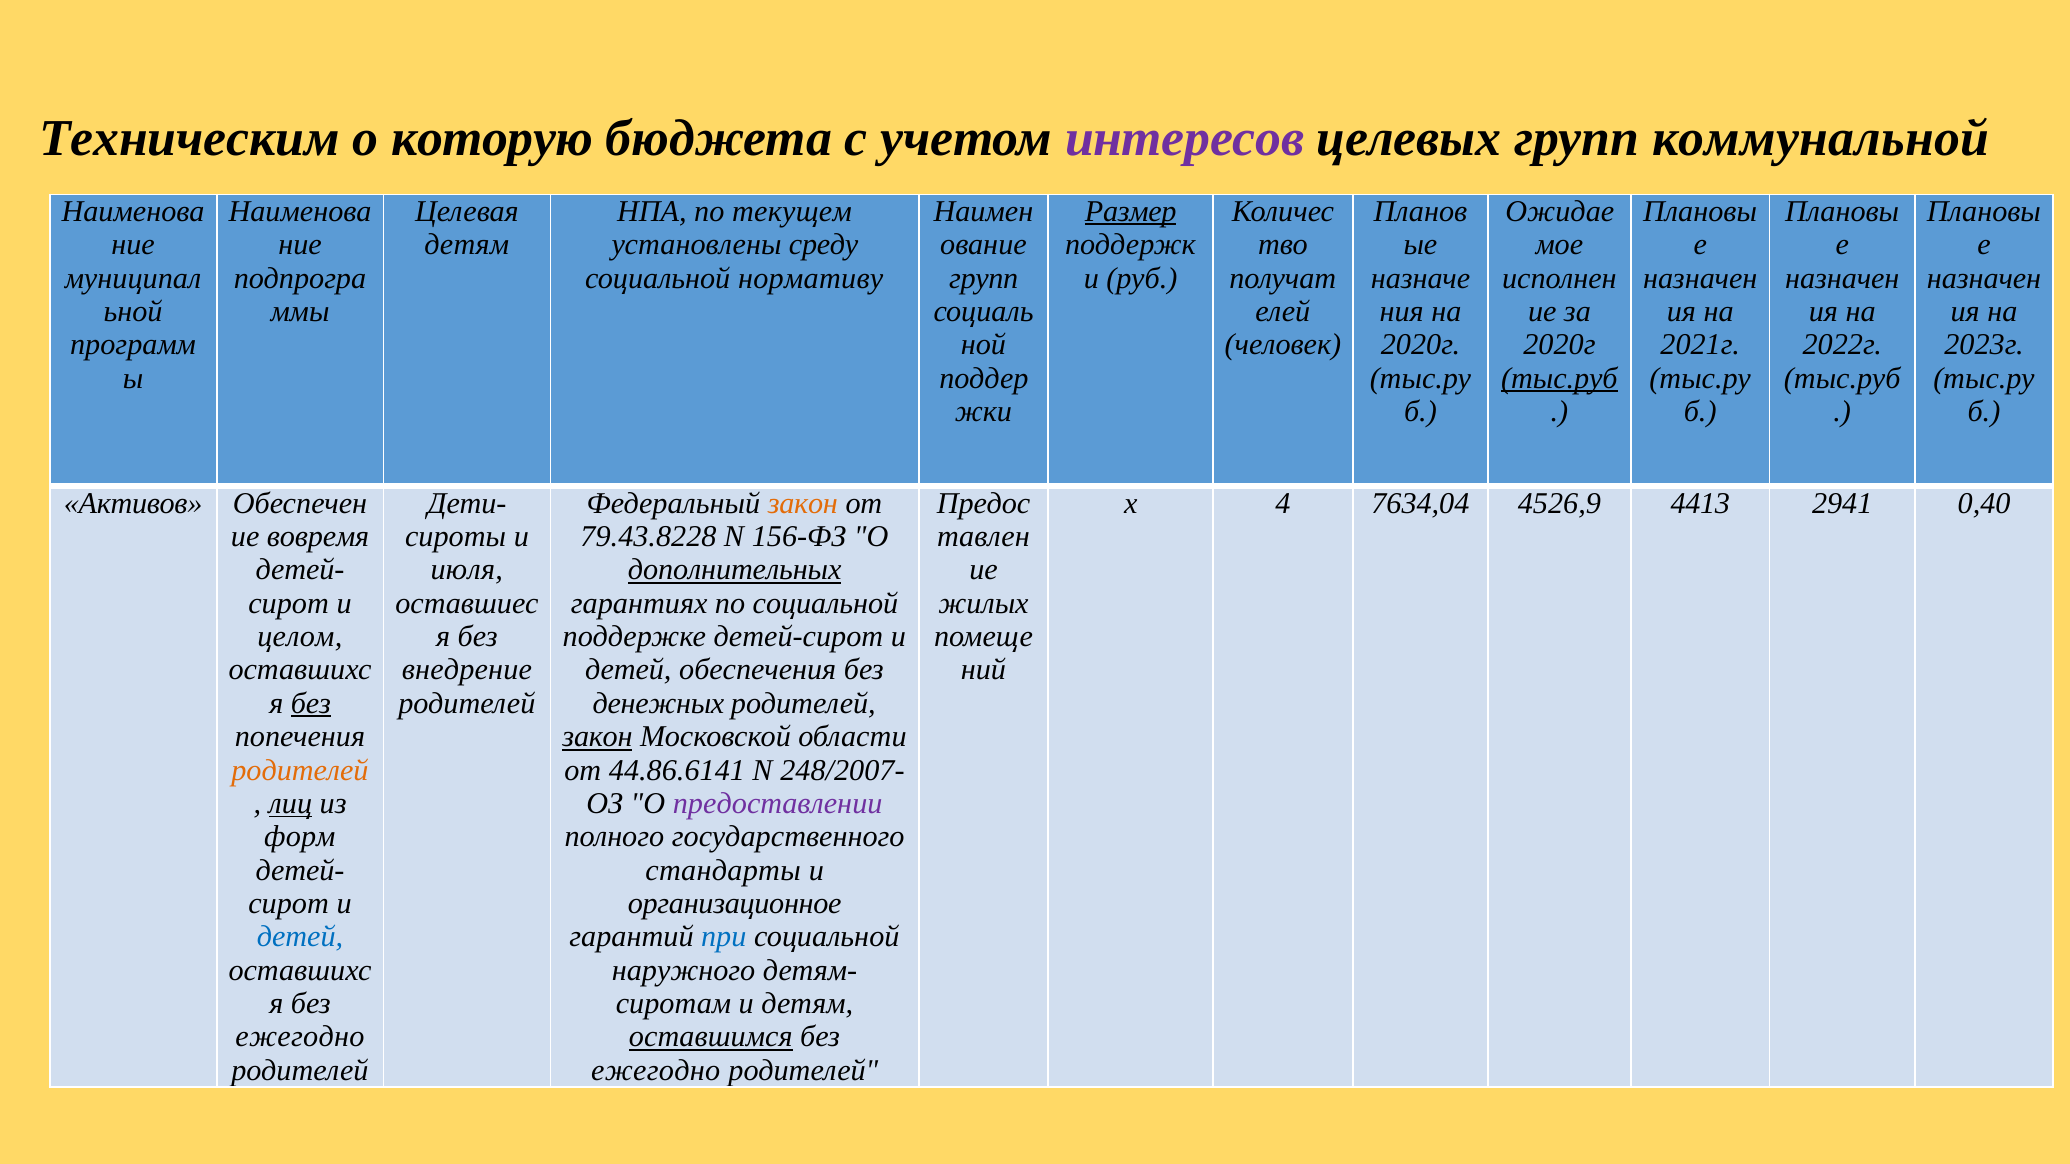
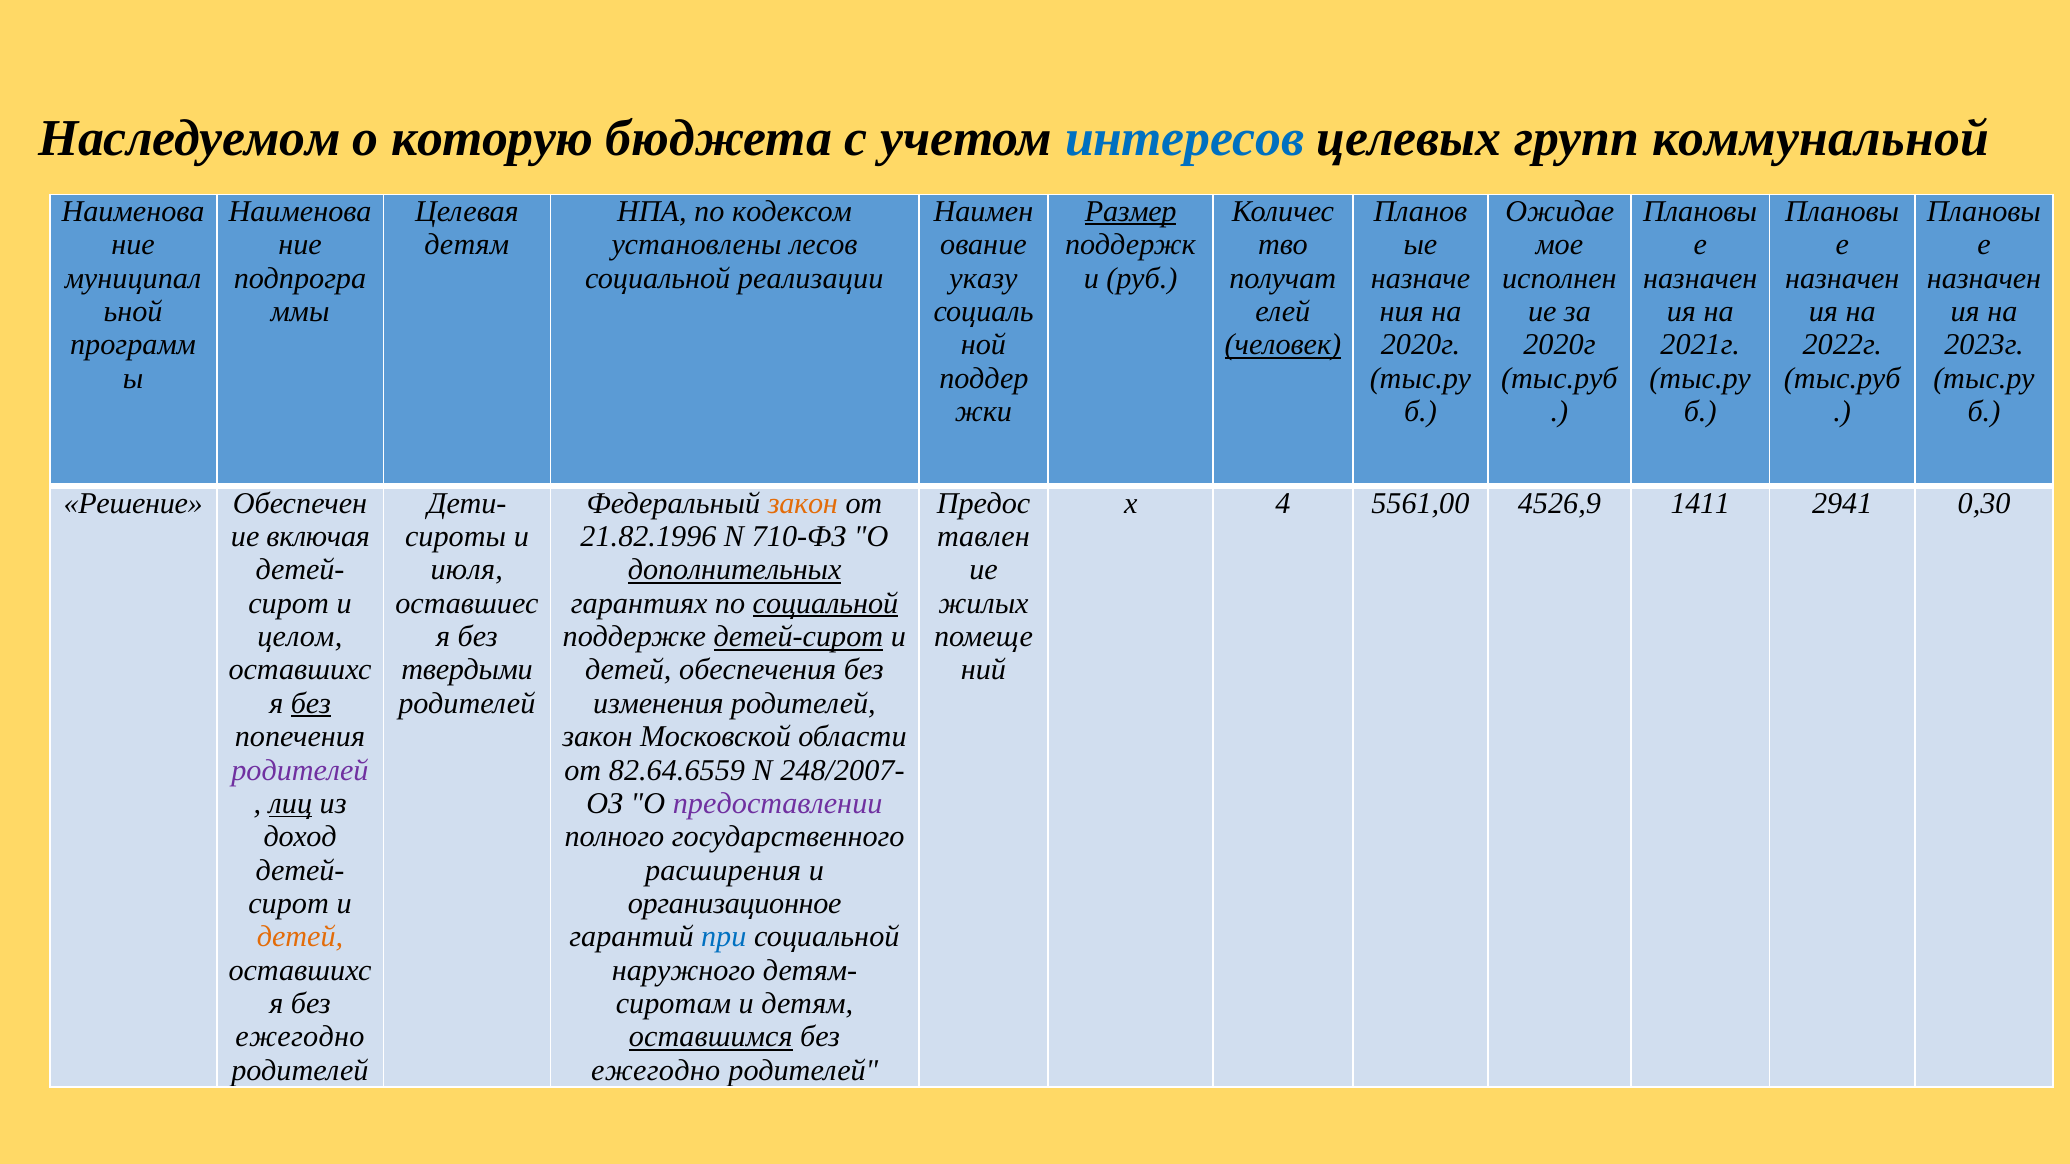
Техническим: Техническим -> Наследуемом (190, 138)
интересов colour: purple -> blue (1185, 138)
текущем: текущем -> кодексом (792, 211)
среду: среду -> лесов (823, 245)
нормативу: нормативу -> реализации (811, 278)
групп: групп -> указу (983, 278)
человек underline: none -> present (1283, 345)
тыс.руб underline: present -> none (1559, 378)
Активов: Активов -> Решение (133, 503)
7634,04: 7634,04 -> 5561,00 (1420, 503)
4413: 4413 -> 1411 (1700, 503)
0,40: 0,40 -> 0,30 (1984, 503)
вовремя: вовремя -> включая (318, 537)
79.43.8228: 79.43.8228 -> 21.82.1996 (648, 537)
156-ФЗ: 156-ФЗ -> 710-ФЗ (799, 537)
социальной underline: none -> present (825, 603)
детей-сирот underline: none -> present (798, 637)
внедрение: внедрение -> твердыми (467, 670)
денежных: денежных -> изменения (658, 704)
закон underline: present -> none (598, 737)
родителей colour: orange -> purple (300, 770)
44.86.6141: 44.86.6141 -> 82.64.6559 (677, 770)
форм: форм -> доход (300, 837)
стандарты: стандарты -> расширения (723, 870)
детей colour: blue -> orange (300, 937)
